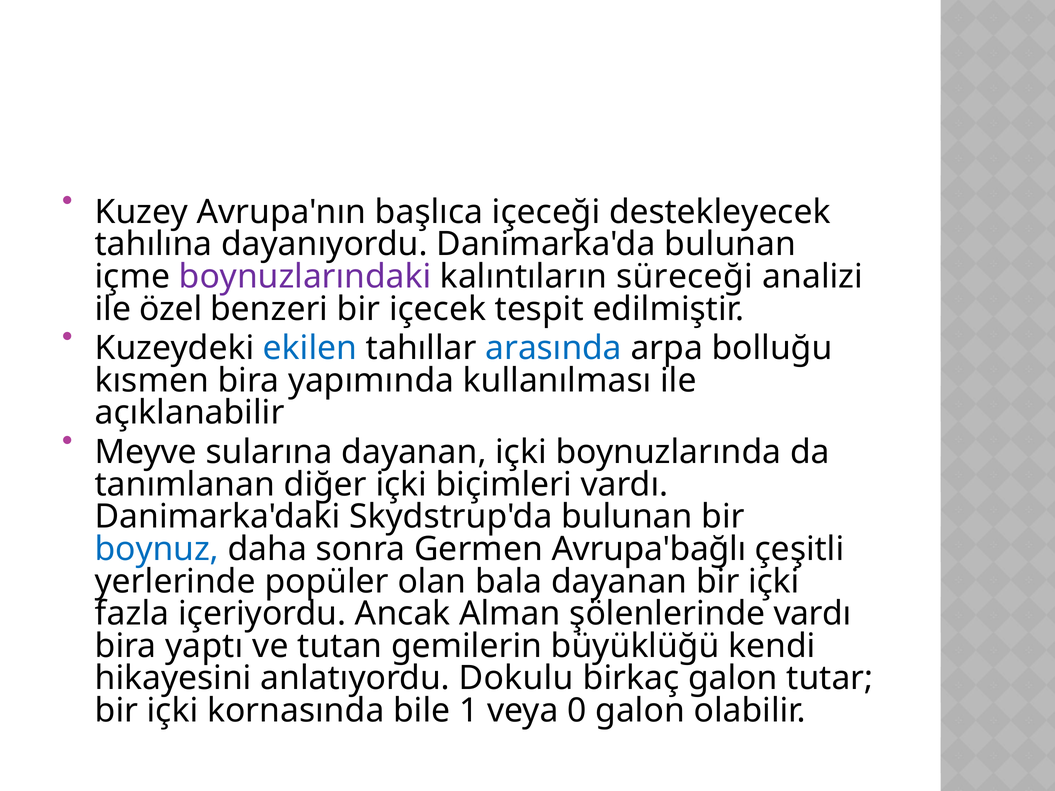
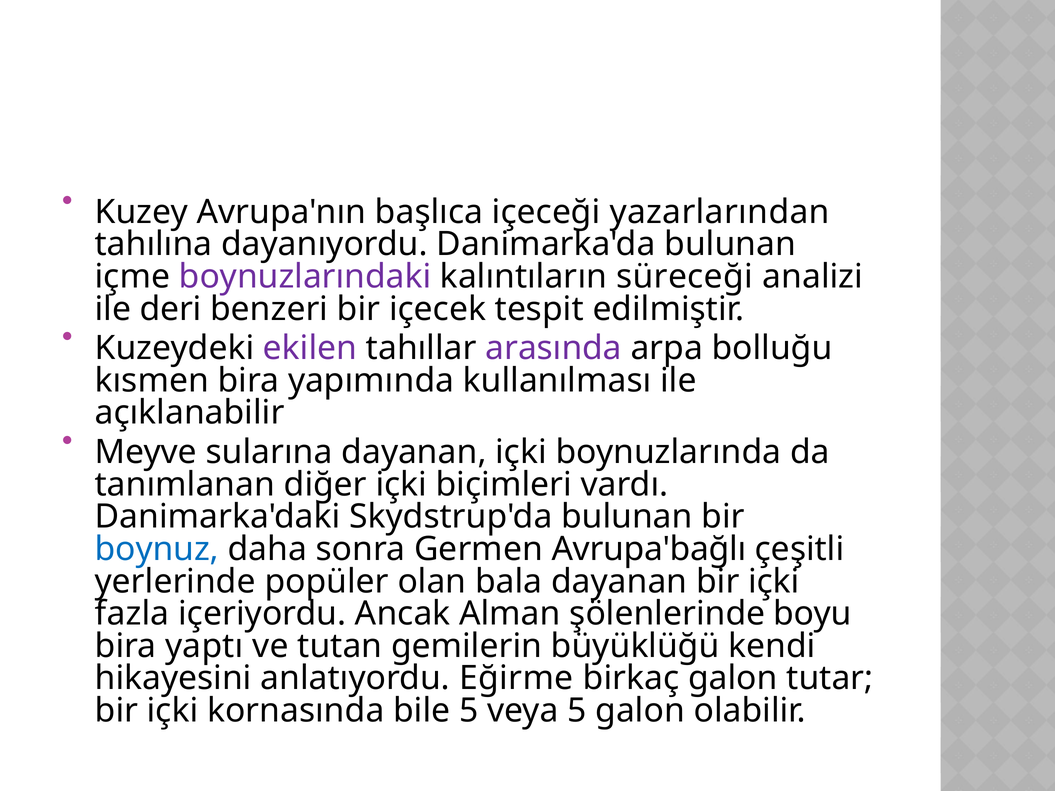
destekleyecek: destekleyecek -> yazarlarından (720, 212)
özel: özel -> deri (171, 309)
ekilen colour: blue -> purple (310, 348)
arasında colour: blue -> purple (554, 348)
şölenlerinde vardı: vardı -> boyu (813, 614)
Dokulu: Dokulu -> Eğirme (516, 679)
bile 1: 1 -> 5 (469, 711)
veya 0: 0 -> 5 (577, 711)
